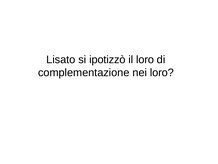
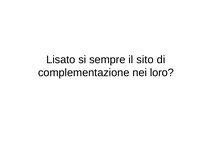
ipotizzò: ipotizzò -> sempre (107, 59)
il loro: loro -> sito (145, 59)
